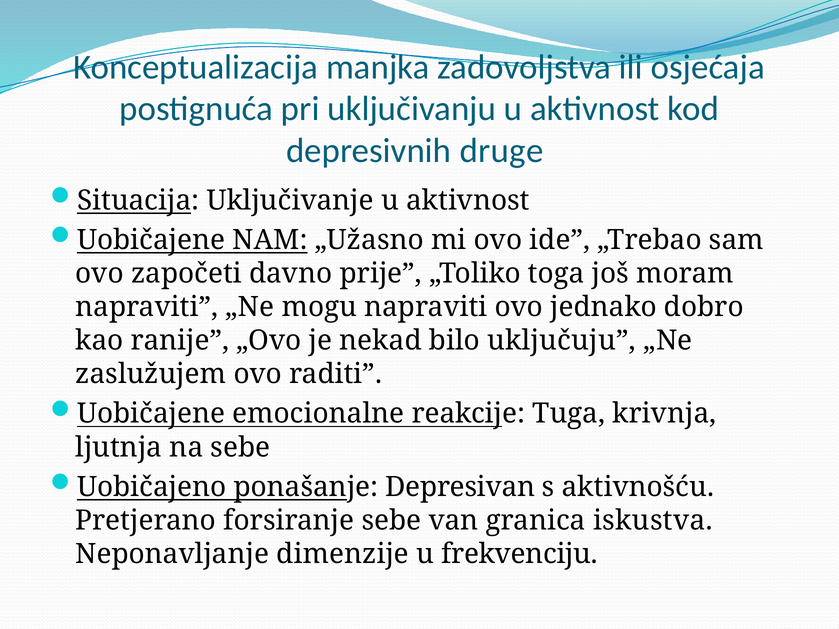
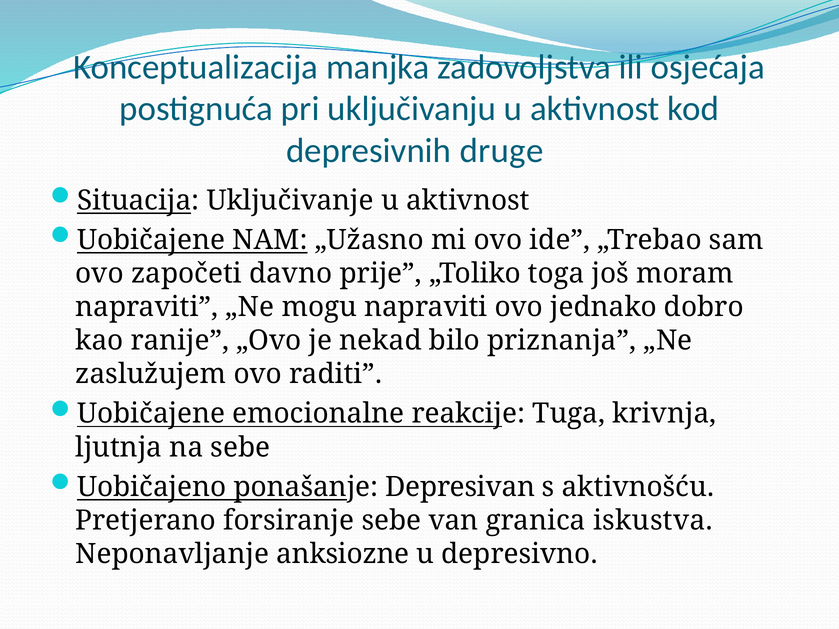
uključuju: uključuju -> priznanja (562, 341)
dimenzije: dimenzije -> anksiozne (343, 554)
frekvenciju: frekvenciju -> depresivno (519, 554)
